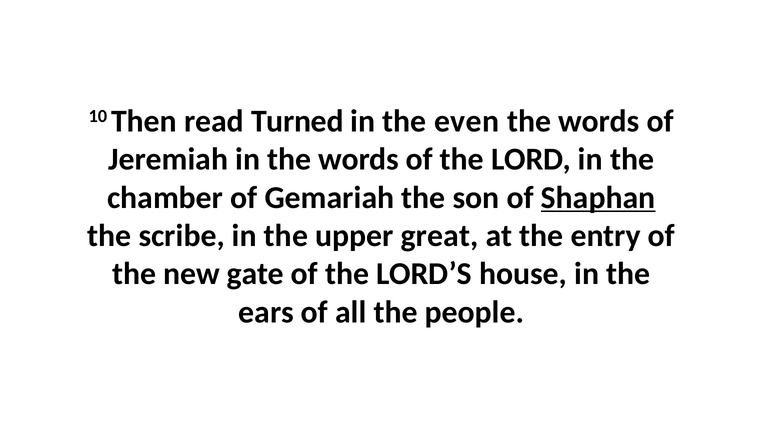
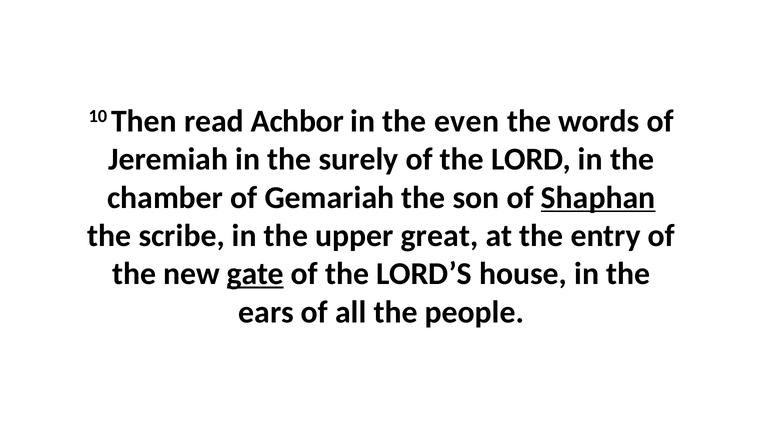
Turned: Turned -> Achbor (297, 121)
in the words: words -> surely (358, 160)
gate underline: none -> present (255, 274)
